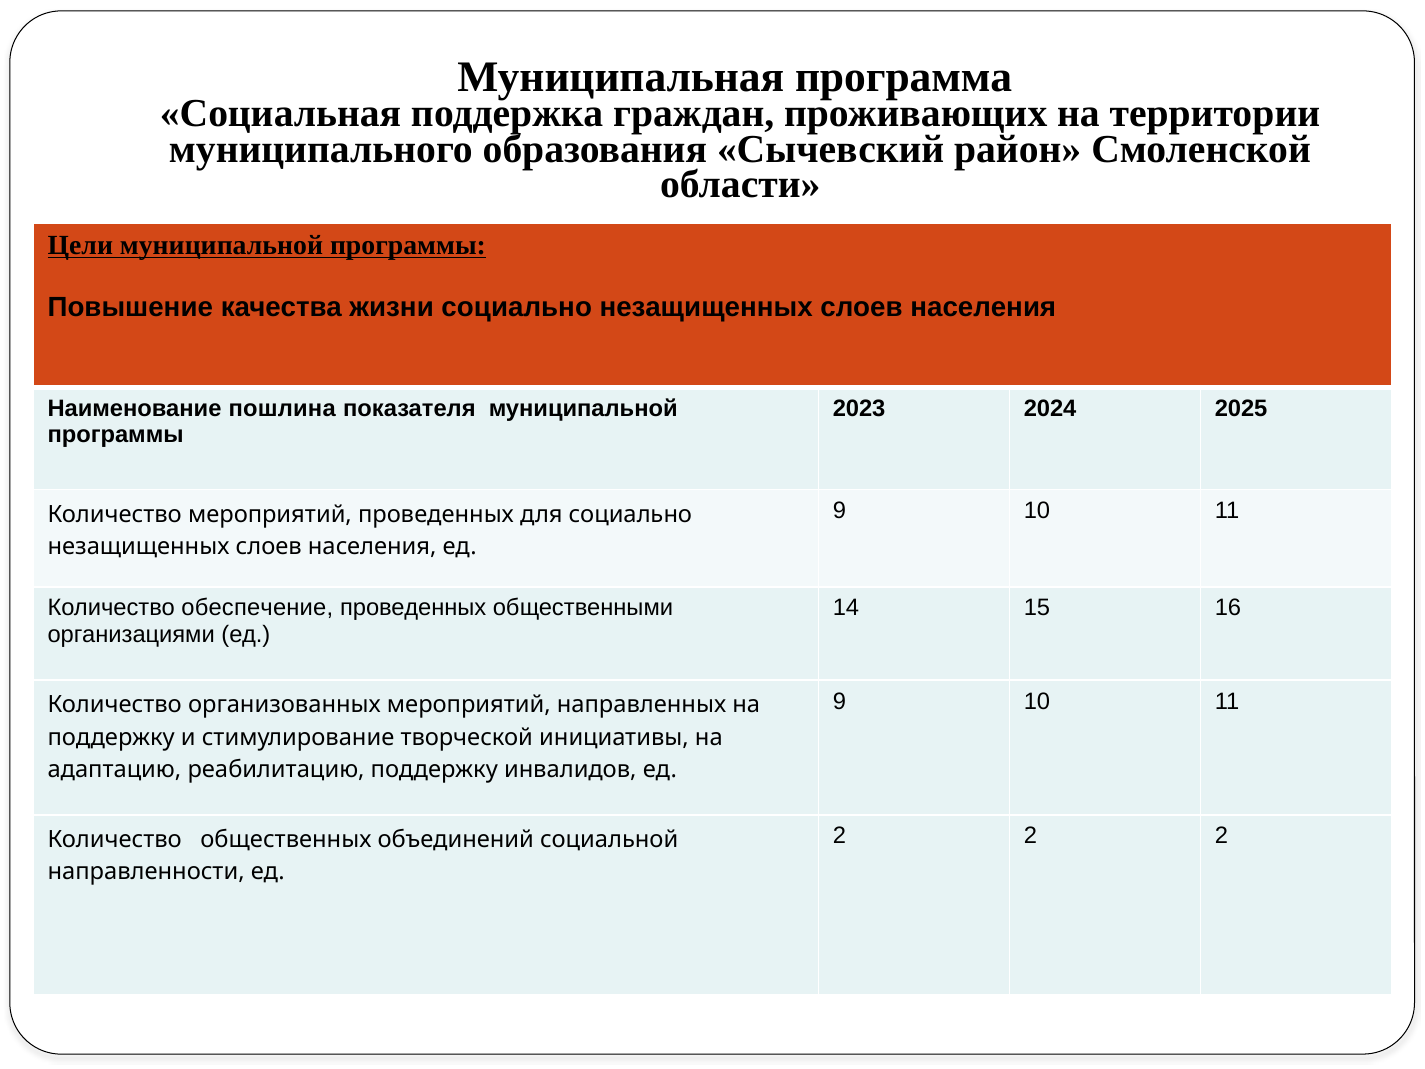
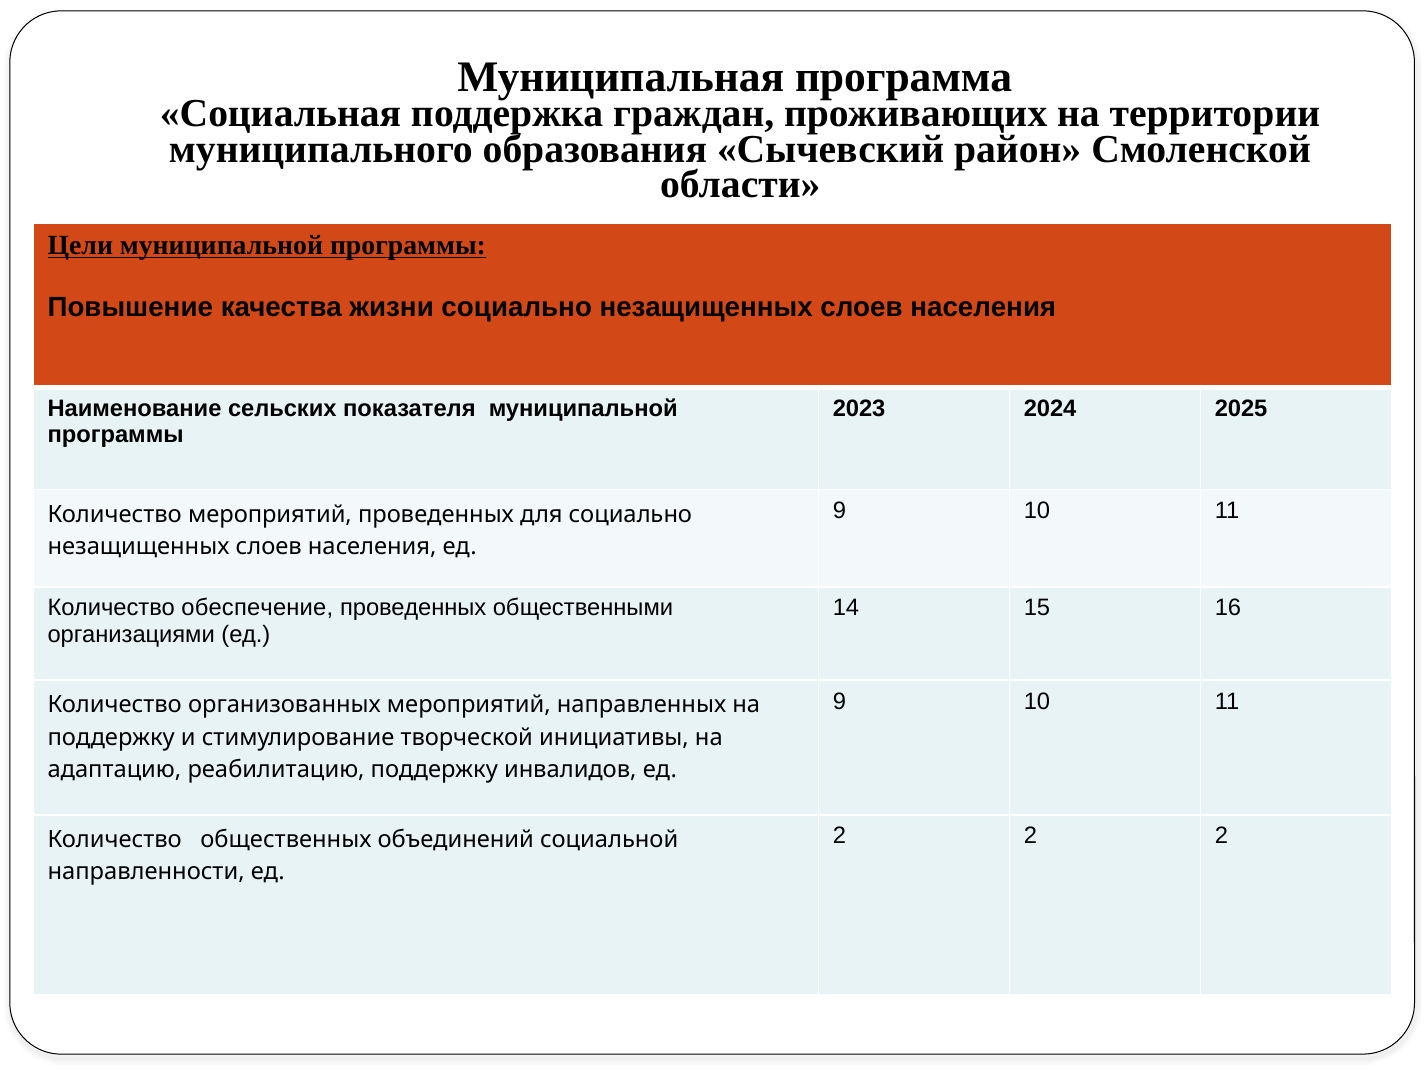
пошлина: пошлина -> сельских (282, 408)
